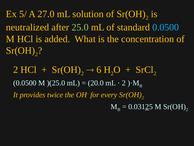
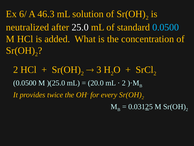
5/: 5/ -> 6/ (23, 14)
27.0: 27.0 -> 46.3 (46, 14)
25.0 colour: light green -> white (80, 27)
6: 6 -> 3 (99, 69)
